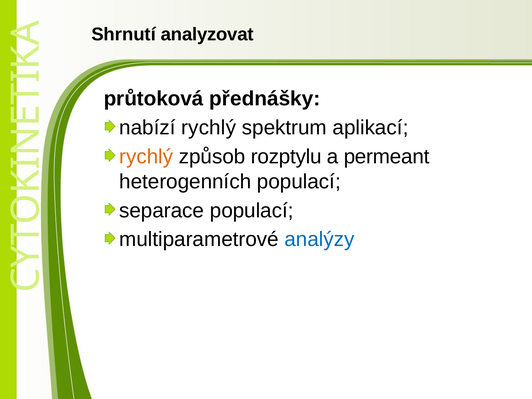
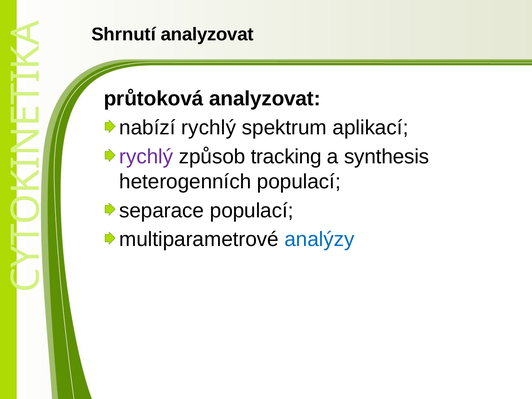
průtoková přednášky: přednášky -> analyzovat (265, 99)
rychlý colour: orange -> purple (146, 157)
rozptylu: rozptylu -> tracking (286, 157)
permeant: permeant -> synthesis (387, 157)
